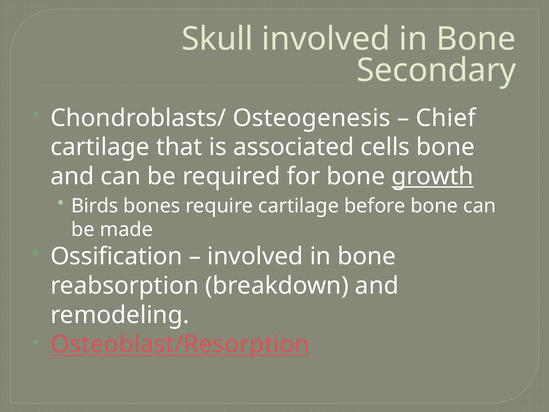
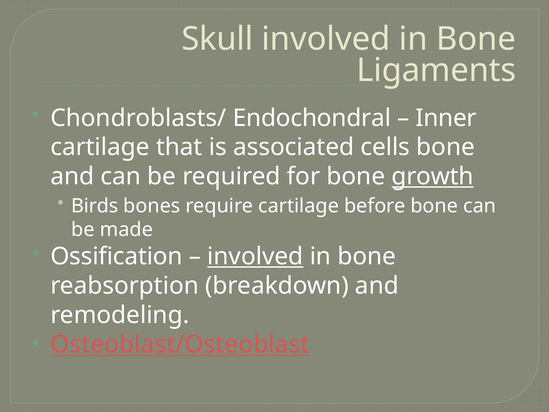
Secondary: Secondary -> Ligaments (436, 70)
Osteogenesis: Osteogenesis -> Endochondral (312, 118)
Chief: Chief -> Inner (446, 118)
involved underline: none -> present (255, 256)
Osteoblast/Resorption: Osteoblast/Resorption -> Osteoblast/Osteoblast (180, 344)
